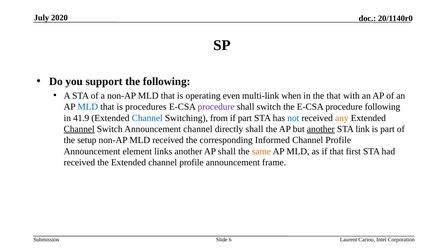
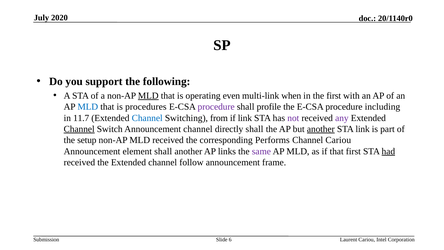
MLD underline: none -> present (148, 96)
the that: that -> first (334, 96)
shall switch: switch -> profile (269, 107)
procedure following: following -> including (382, 107)
41.9: 41.9 -> 11.7 (81, 118)
if part: part -> link (245, 118)
not colour: blue -> purple (293, 118)
any colour: orange -> purple (342, 118)
Informed: Informed -> Performs (272, 140)
Profile: Profile -> Cariou (338, 140)
element links: links -> shall (163, 151)
AP shall: shall -> links (227, 151)
same colour: orange -> purple (261, 151)
had underline: none -> present (388, 151)
Extended channel profile: profile -> follow (191, 162)
